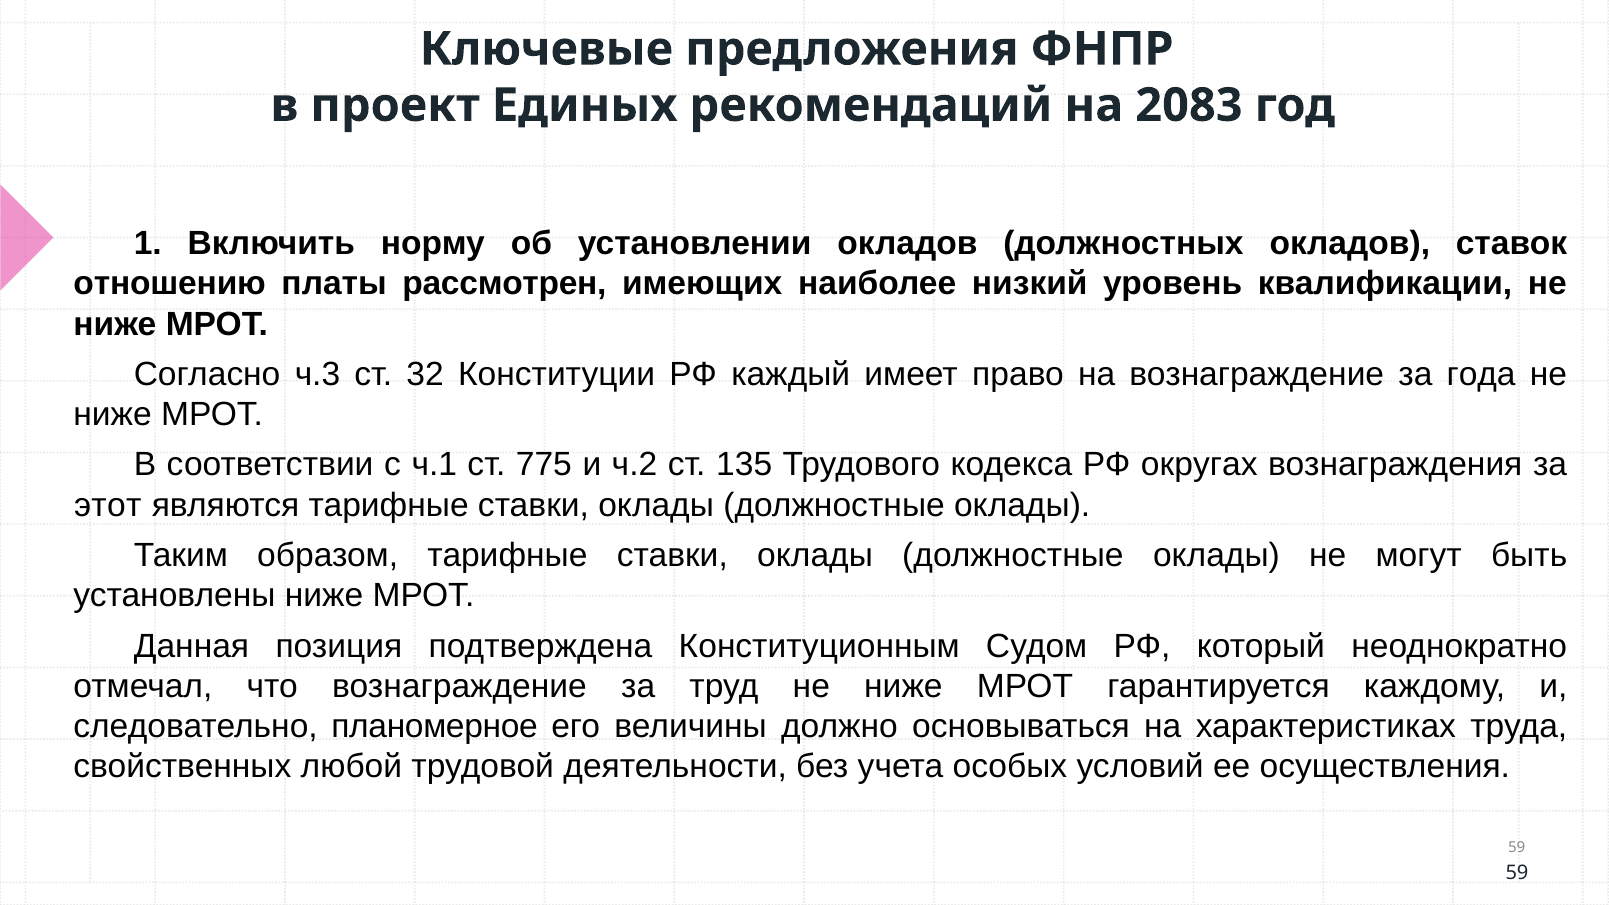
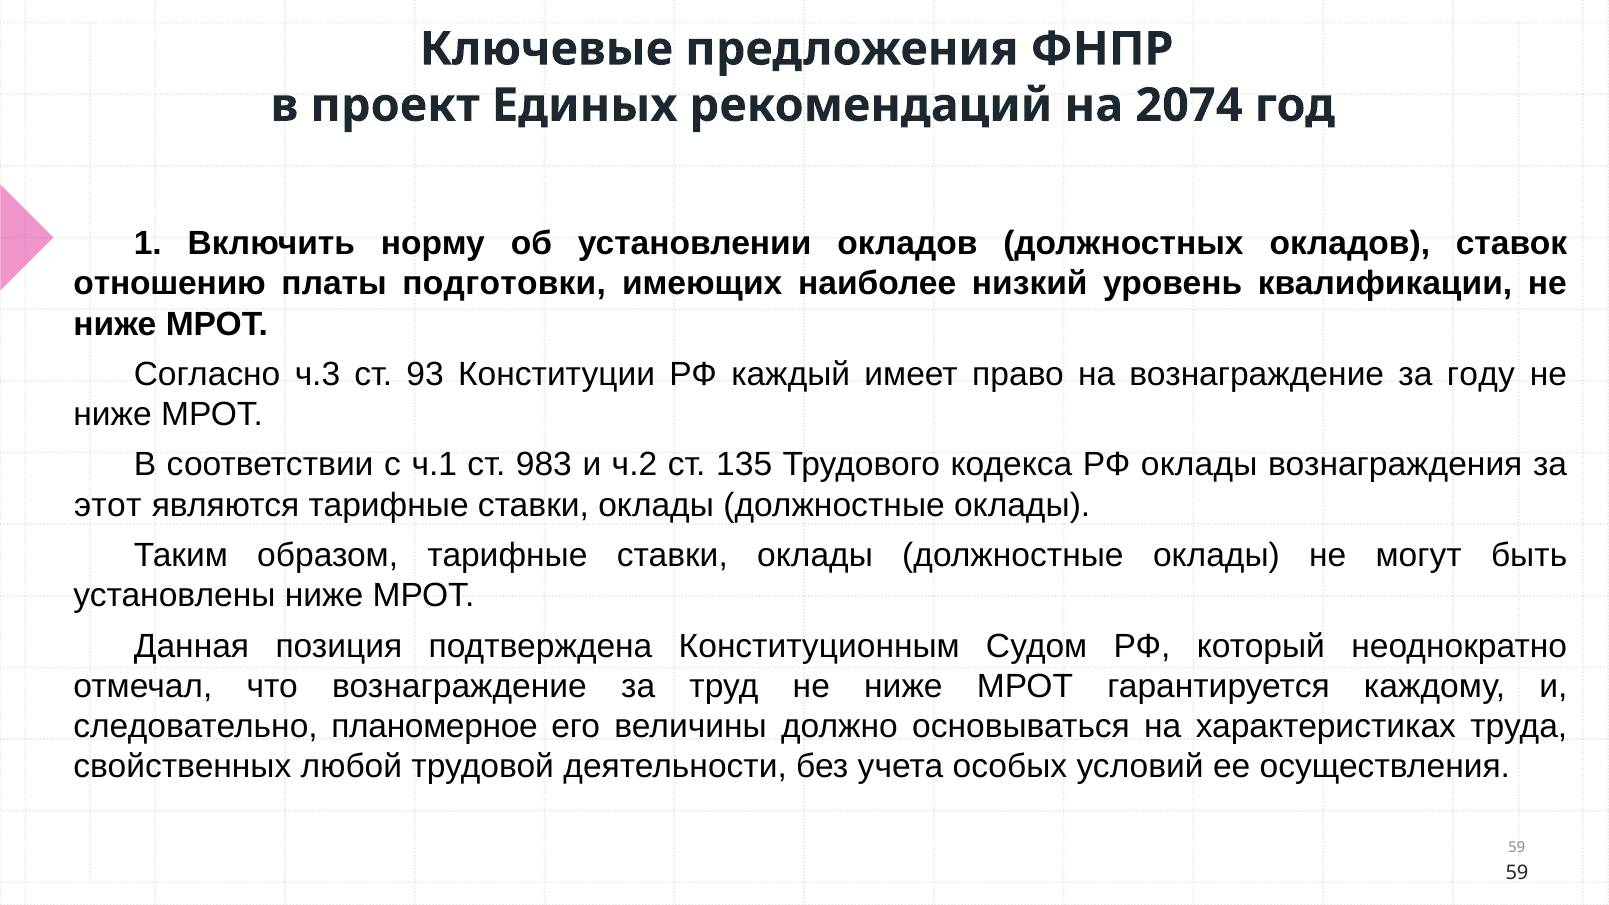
2083: 2083 -> 2074 (1189, 105)
рассмотрен: рассмотрен -> подготовки (504, 284)
32: 32 -> 93 (425, 374)
года: года -> году (1481, 374)
775: 775 -> 983 (544, 465)
РФ округах: округах -> оклады (1199, 465)
